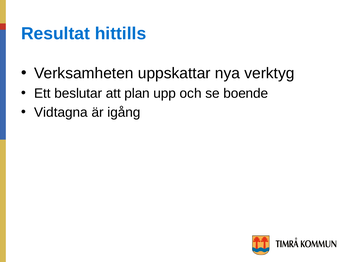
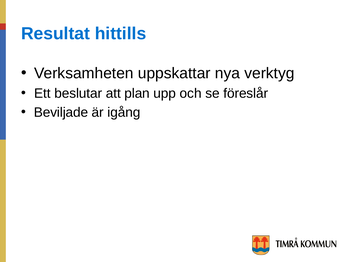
boende: boende -> föreslår (246, 94)
Vidtagna: Vidtagna -> Beviljade (61, 113)
